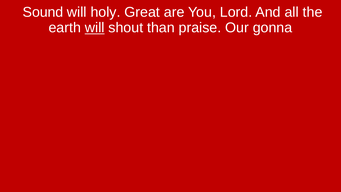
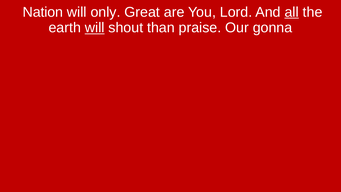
Sound: Sound -> Nation (43, 12)
holy: holy -> only (106, 12)
all underline: none -> present (292, 12)
